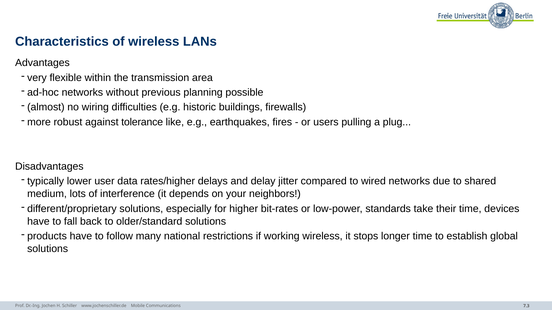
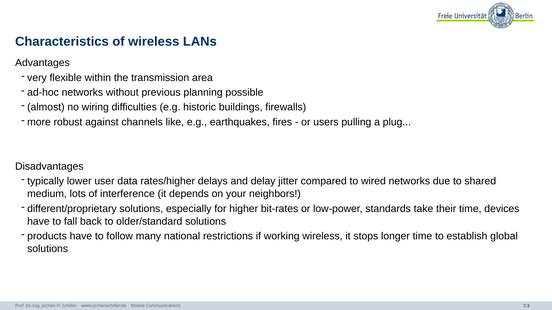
tolerance: tolerance -> channels (142, 122)
